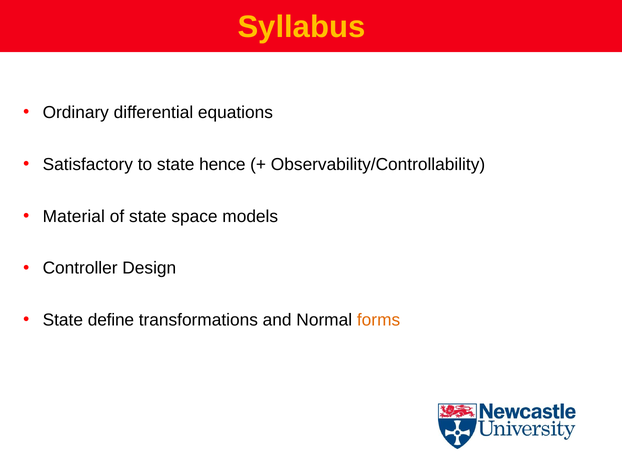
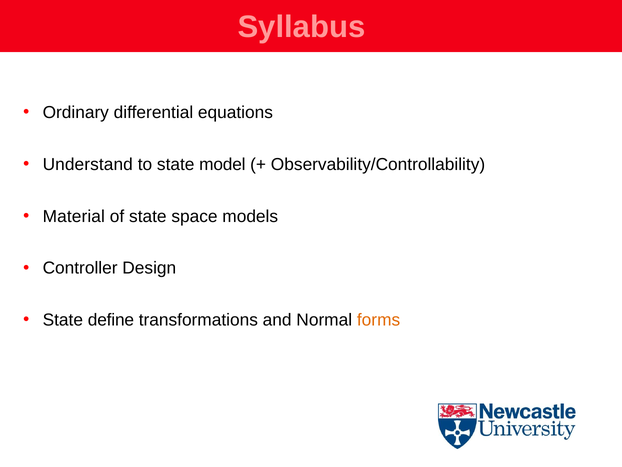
Syllabus colour: yellow -> pink (302, 27)
Satisfactory: Satisfactory -> Understand (88, 164)
hence: hence -> model (222, 164)
